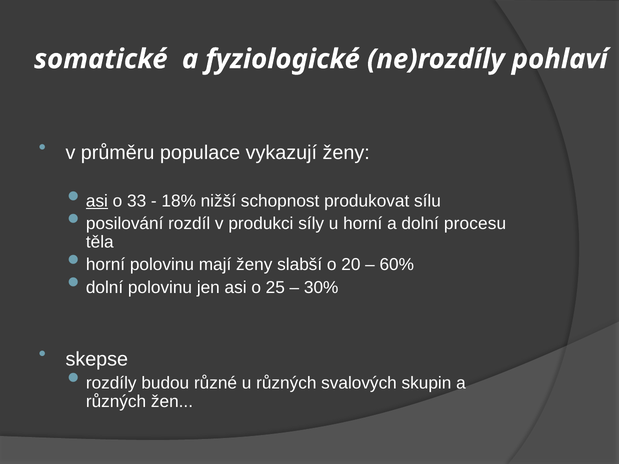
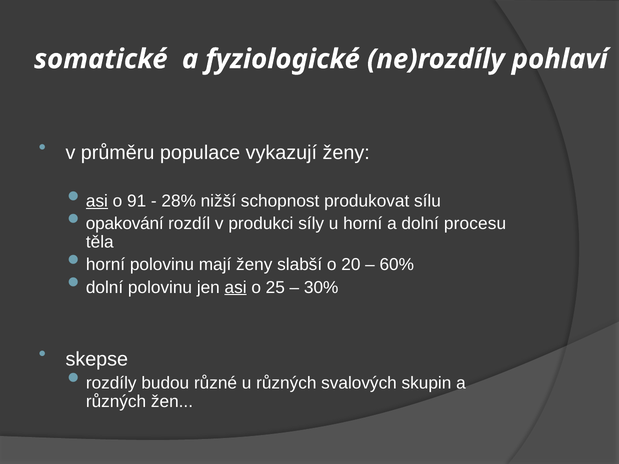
33: 33 -> 91 (137, 201)
18%: 18% -> 28% (179, 201)
posilování: posilování -> opakování (125, 224)
asi underline: none -> present (236, 287)
